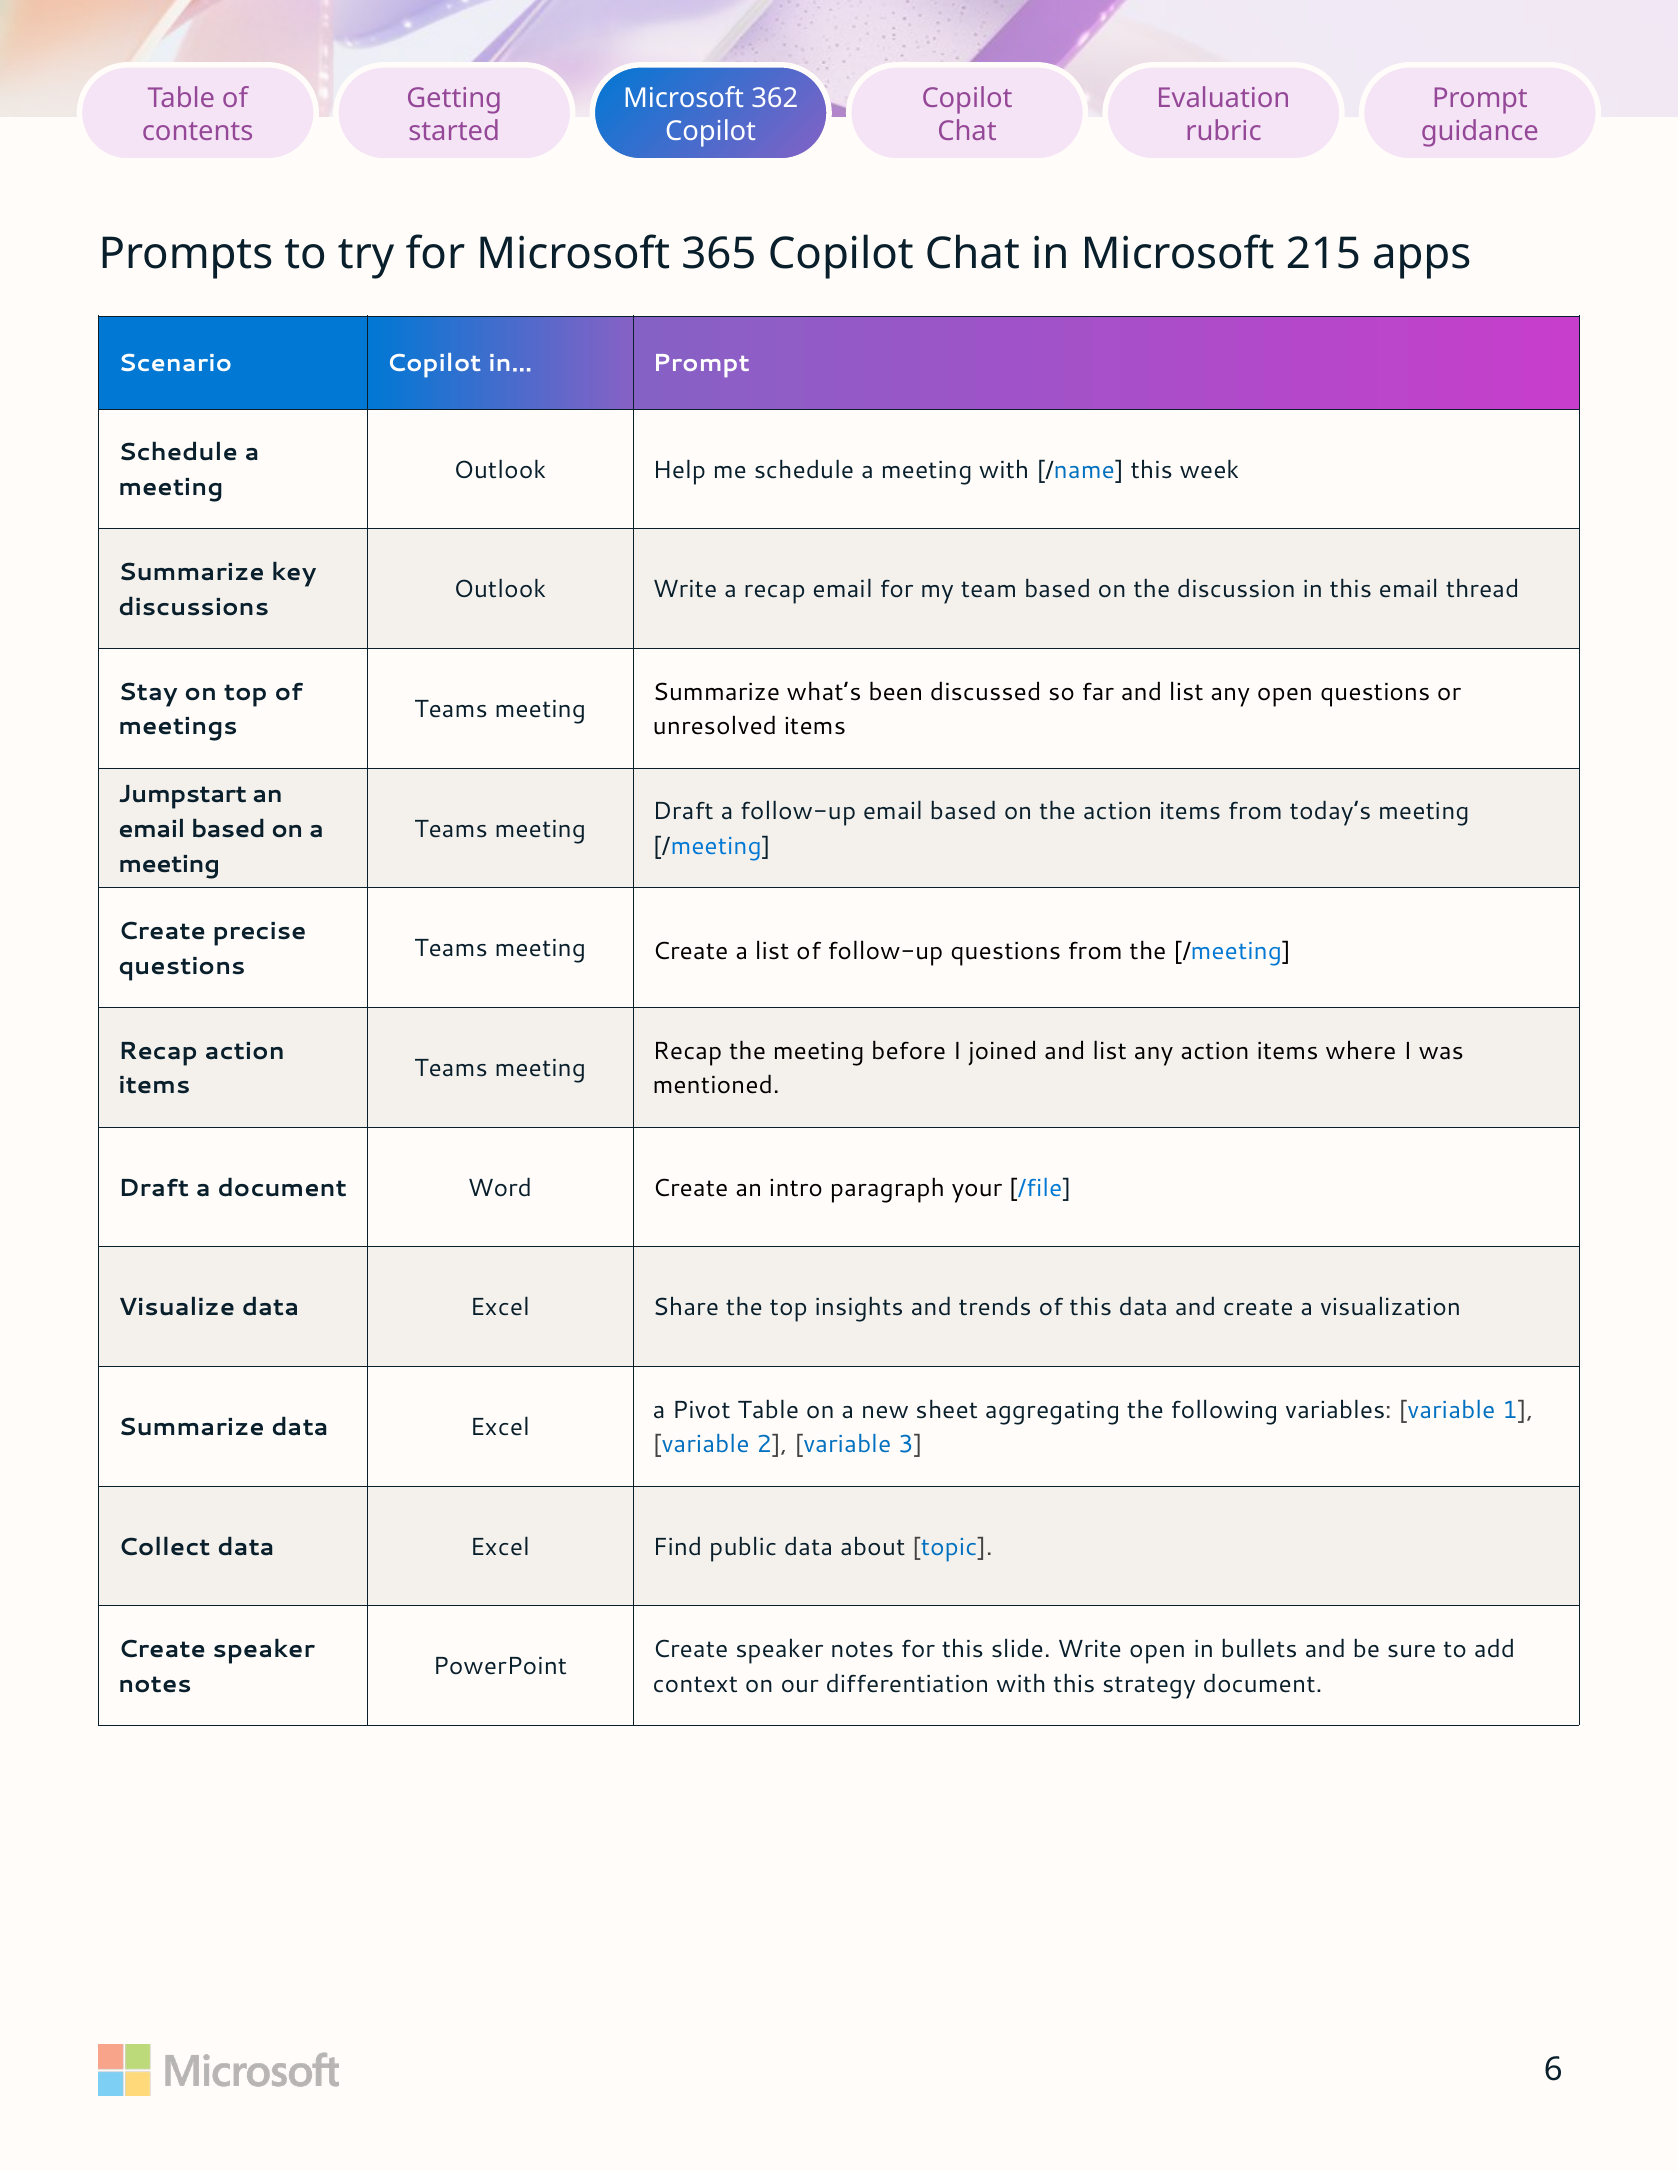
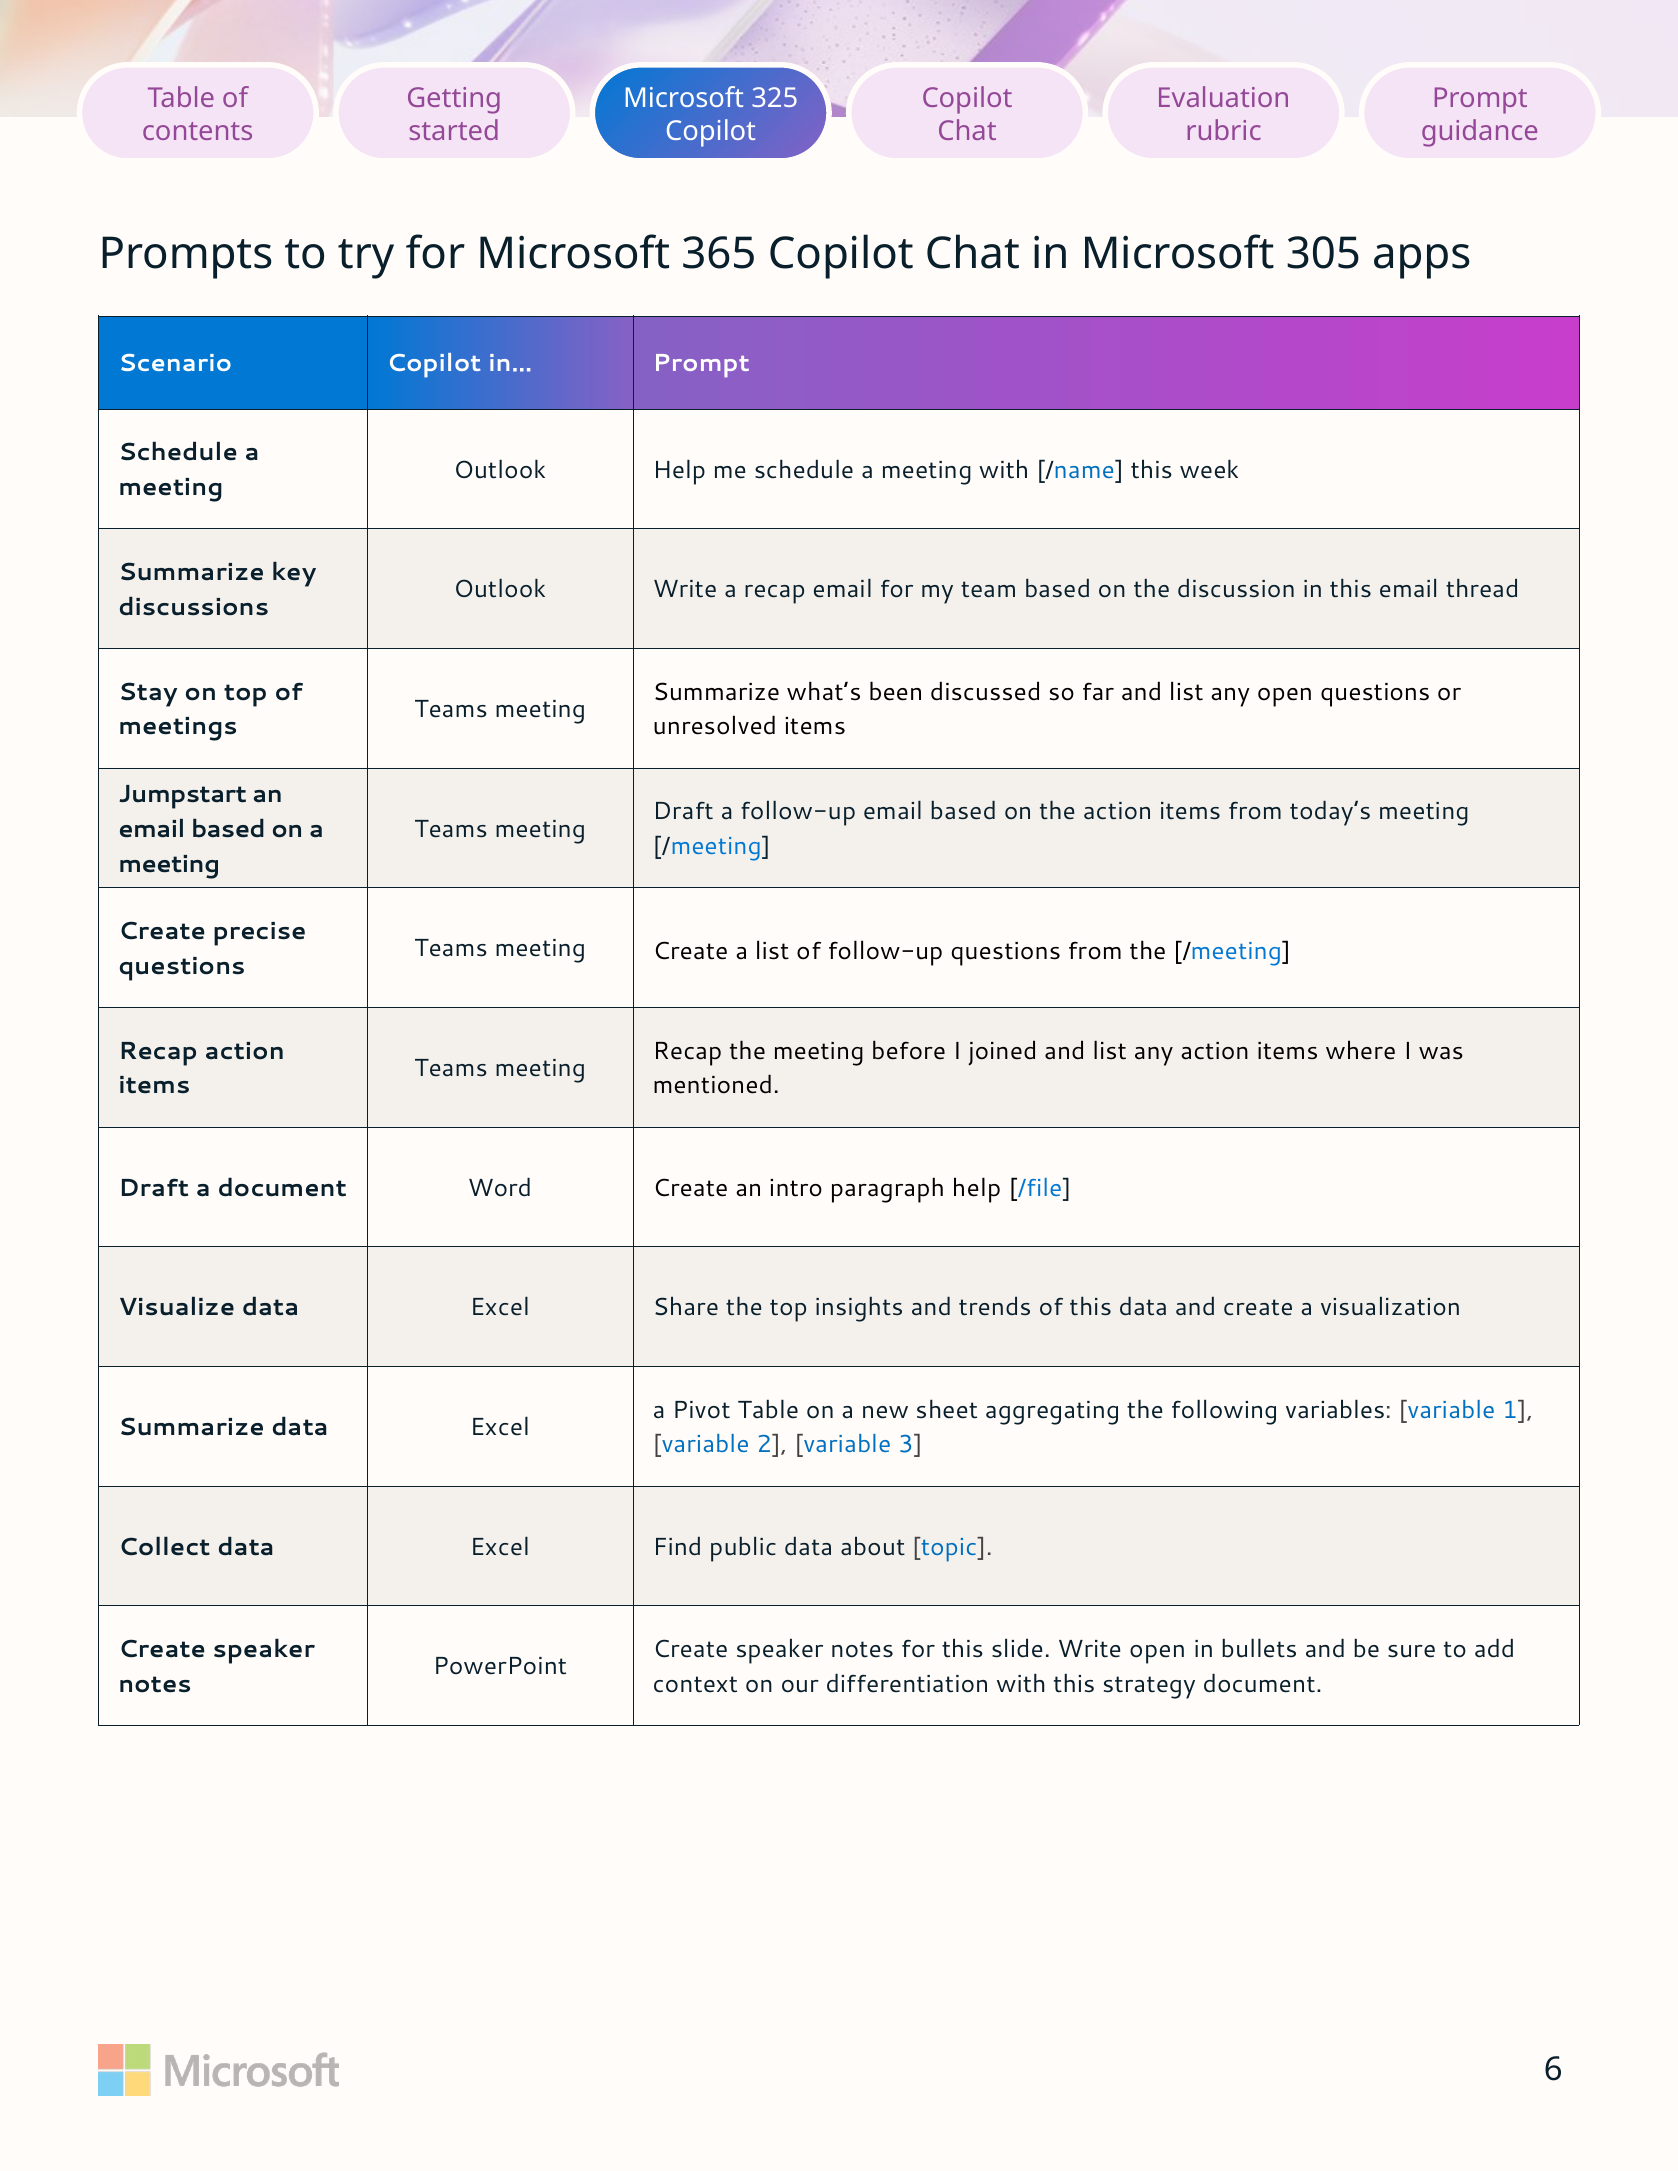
362: 362 -> 325 (775, 98)
215: 215 -> 305 (1323, 254)
paragraph your: your -> help (977, 1188)
